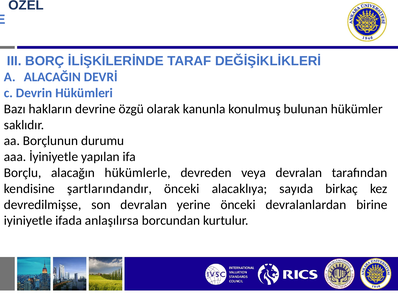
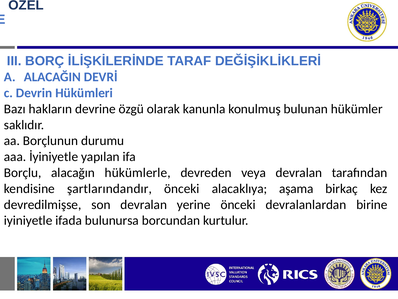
sayıda: sayıda -> aşama (296, 188)
anlaşılırsa: anlaşılırsa -> bulunursa (112, 220)
